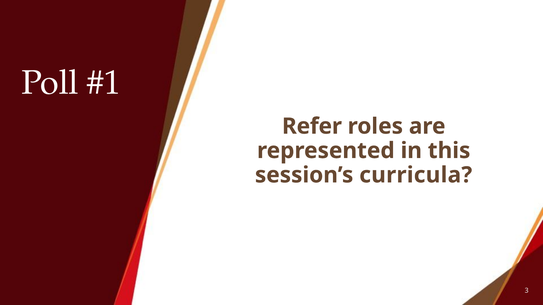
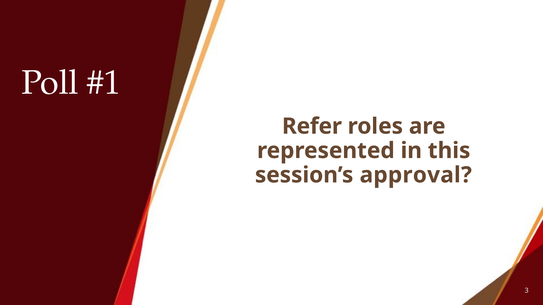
curricula: curricula -> approval (416, 175)
